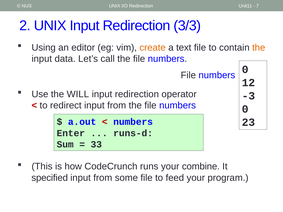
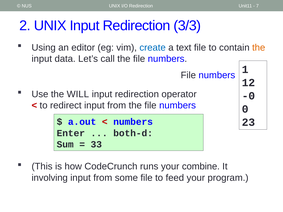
create colour: orange -> blue (153, 48)
numbers 0: 0 -> 1 (245, 70)
-3: -3 -> -0 (248, 96)
runs-d: runs-d -> both-d (133, 133)
specified: specified -> involving (50, 178)
